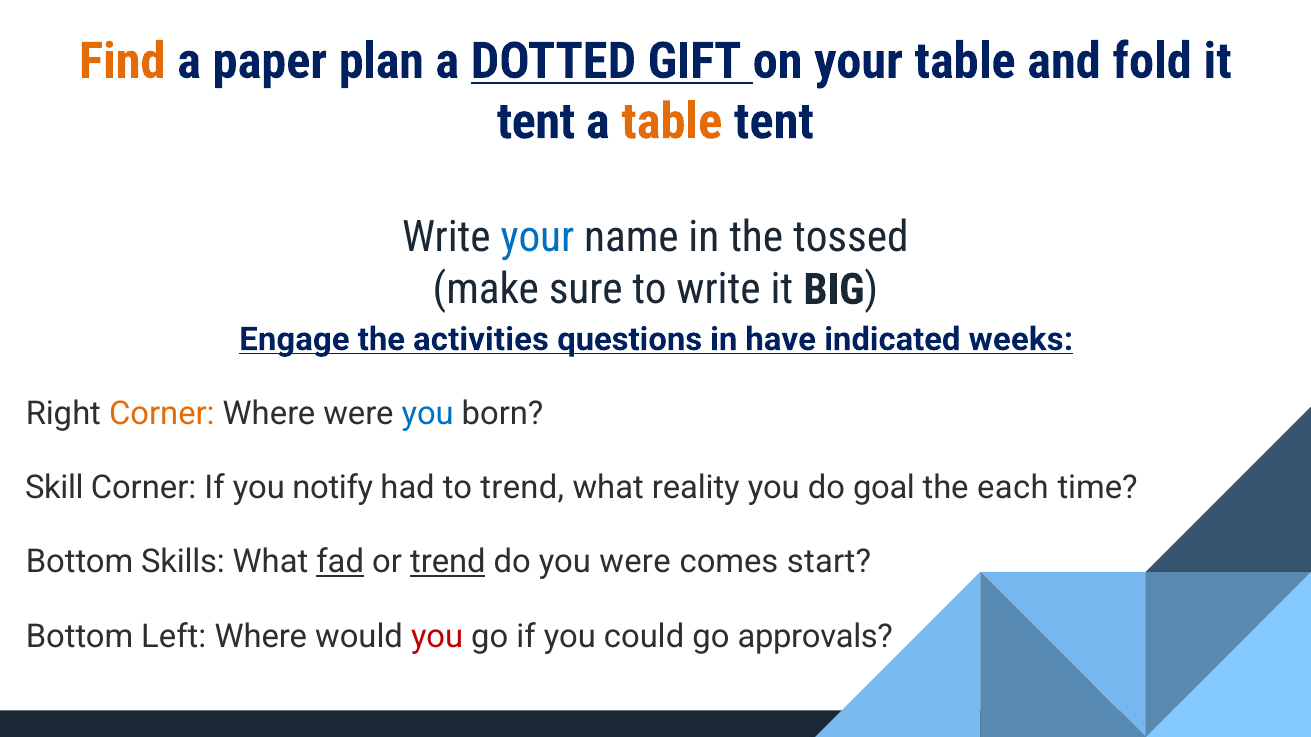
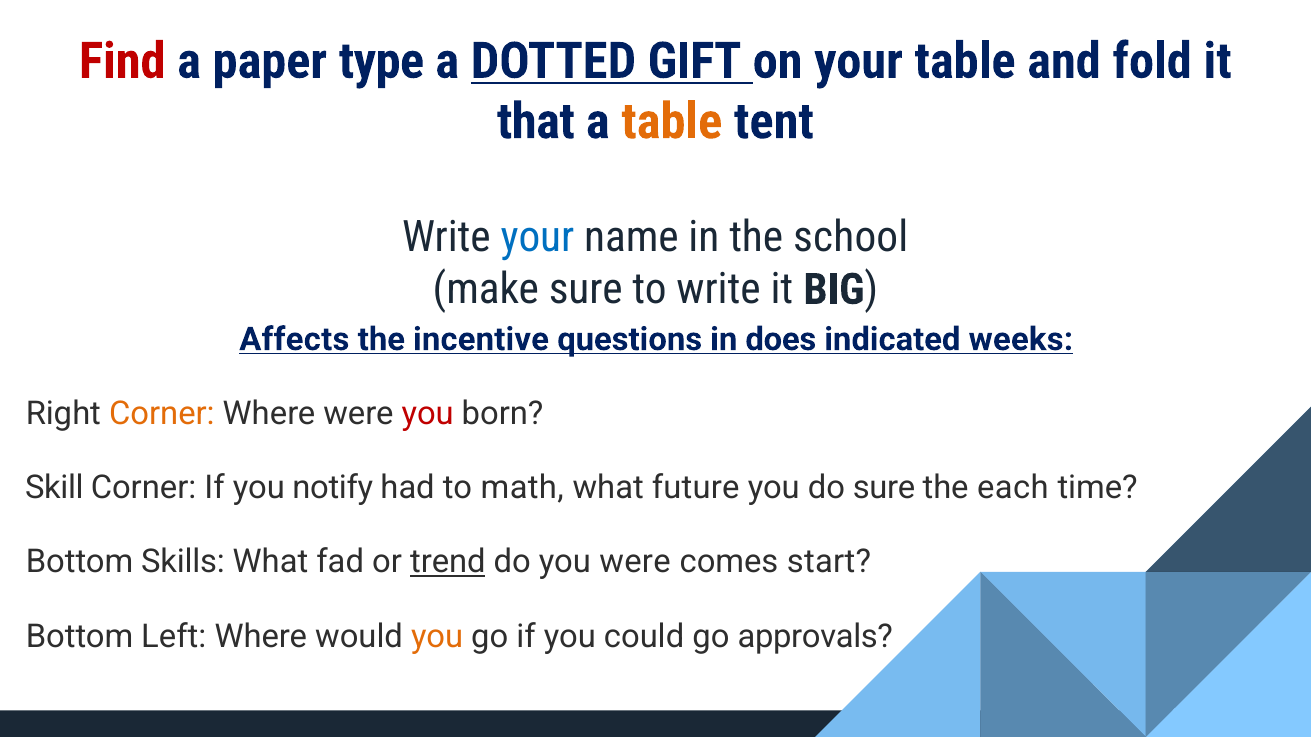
Find colour: orange -> red (122, 61)
plan: plan -> type (381, 61)
tent: tent -> that (536, 122)
tossed: tossed -> school (851, 238)
Engage: Engage -> Affects (294, 339)
activities: activities -> incentive (481, 339)
have: have -> does (781, 339)
you colour: blue -> red (428, 414)
to trend: trend -> math (522, 488)
reality: reality -> future (696, 488)
do goal: goal -> sure (884, 488)
fad underline: present -> none (340, 562)
you colour: red -> orange (437, 637)
